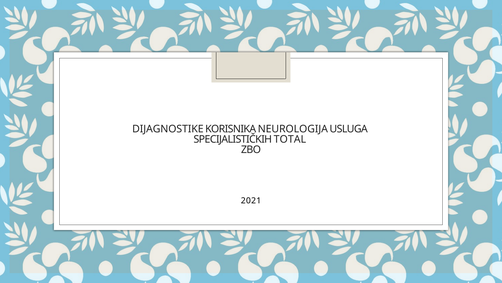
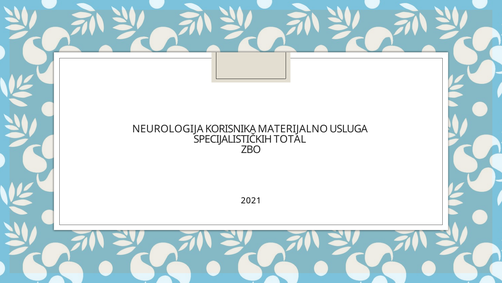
DIJAGNOSTIKE: DIJAGNOSTIKE -> NEUROLOGIJA (168, 129)
NEUROLOGIJA: NEUROLOGIJA -> MATERIJALNO (293, 129)
